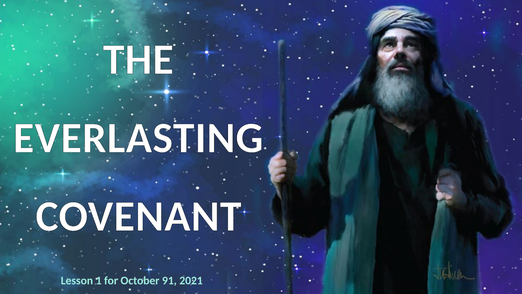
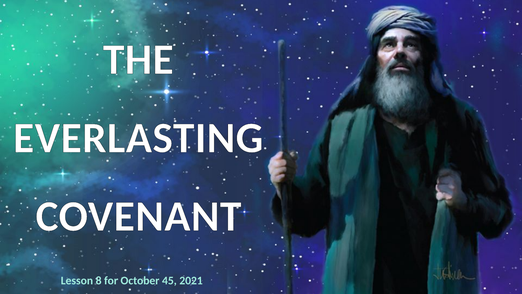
1: 1 -> 8 (99, 280)
91: 91 -> 45 (169, 280)
